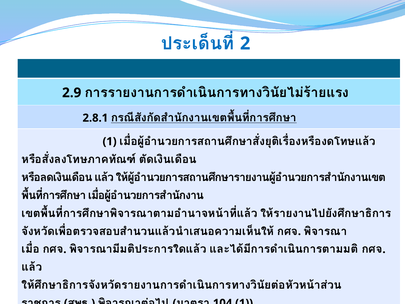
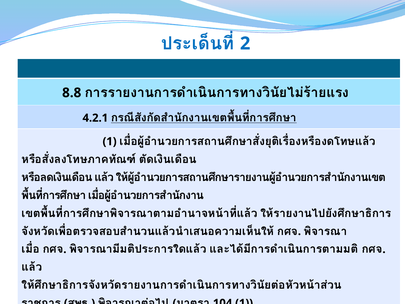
2.9: 2.9 -> 8.8 (72, 93)
2.8.1: 2.8.1 -> 4.2.1 (95, 118)
